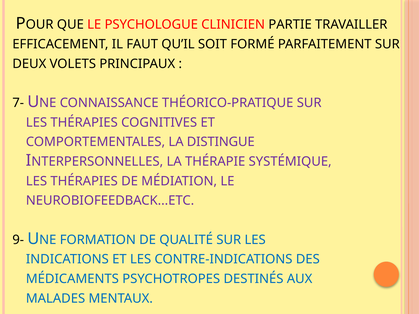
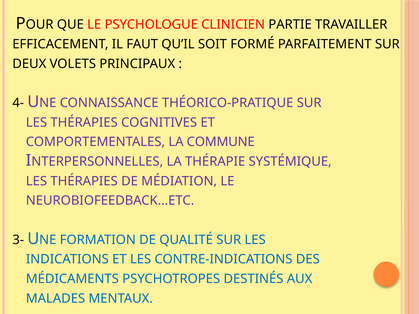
7-: 7- -> 4- (18, 103)
DISTINGUE: DISTINGUE -> COMMUNE (221, 142)
9-: 9- -> 3- (18, 240)
